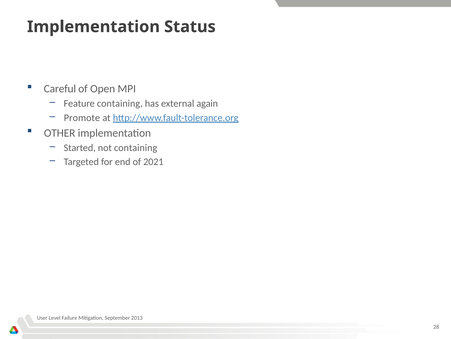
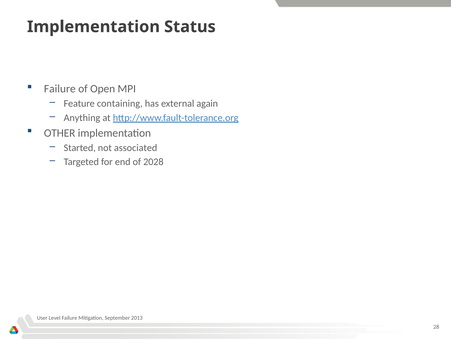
Careful: Careful -> Failure (60, 89)
Promote: Promote -> Anything (82, 117)
not containing: containing -> associated (136, 147)
2021: 2021 -> 2028 (153, 162)
